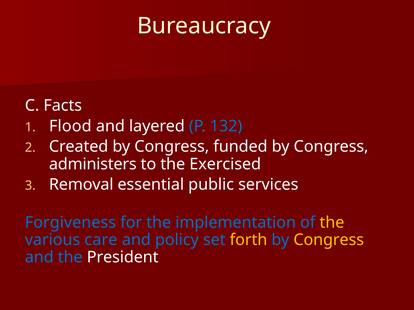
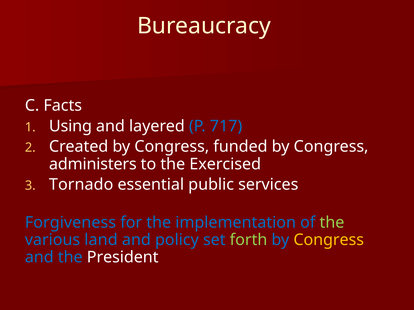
Flood: Flood -> Using (70, 126)
132: 132 -> 717 (226, 126)
Removal: Removal -> Tornado (81, 185)
the colour: yellow -> light green (332, 223)
care: care -> land (101, 240)
forth colour: yellow -> light green (249, 240)
